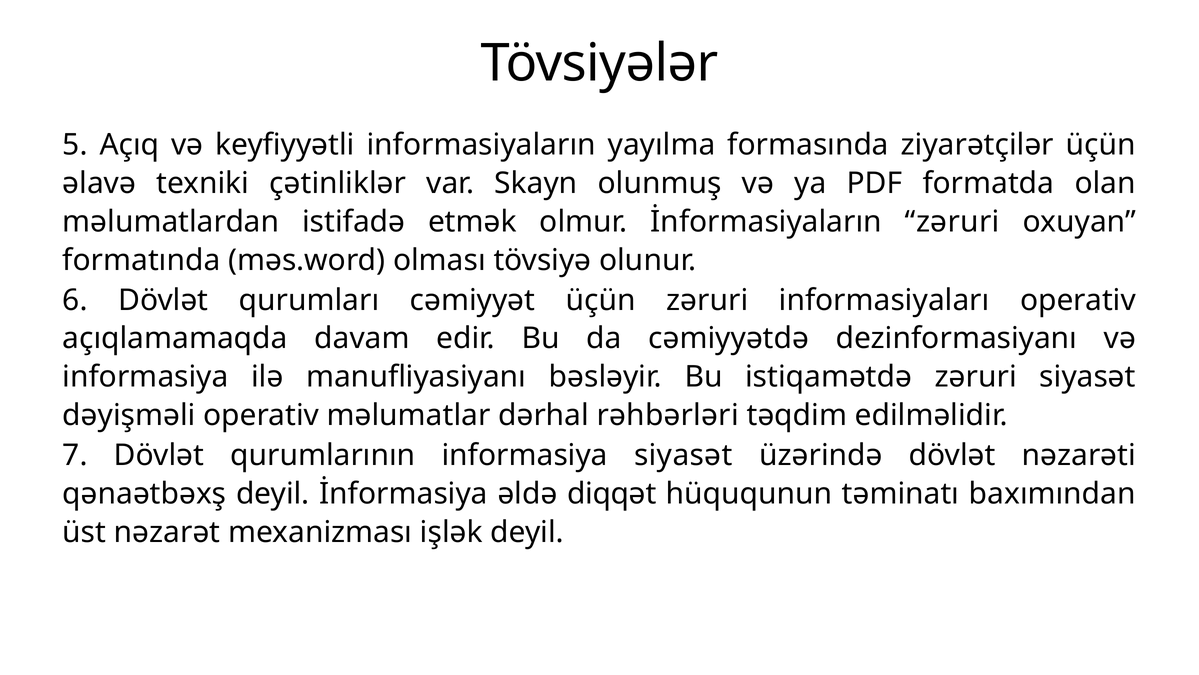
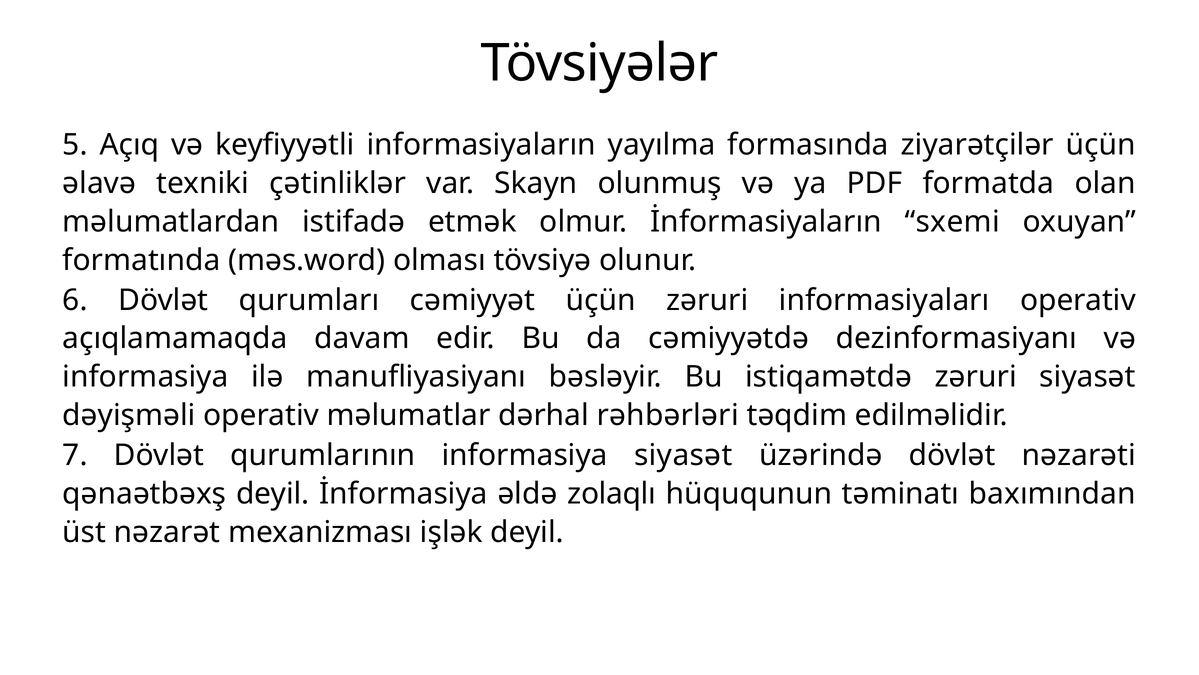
İnformasiyaların zəruri: zəruri -> sxemi (952, 222)
diqqət: diqqət -> zolaqlı (612, 493)
